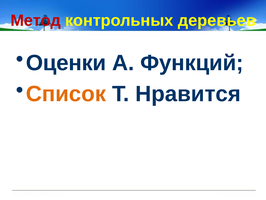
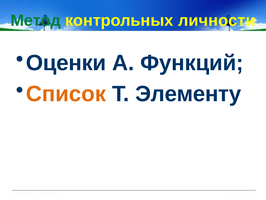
Метод colour: red -> green (36, 20)
деревьев: деревьев -> личности (217, 20)
Нравится: Нравится -> Элементу (188, 94)
